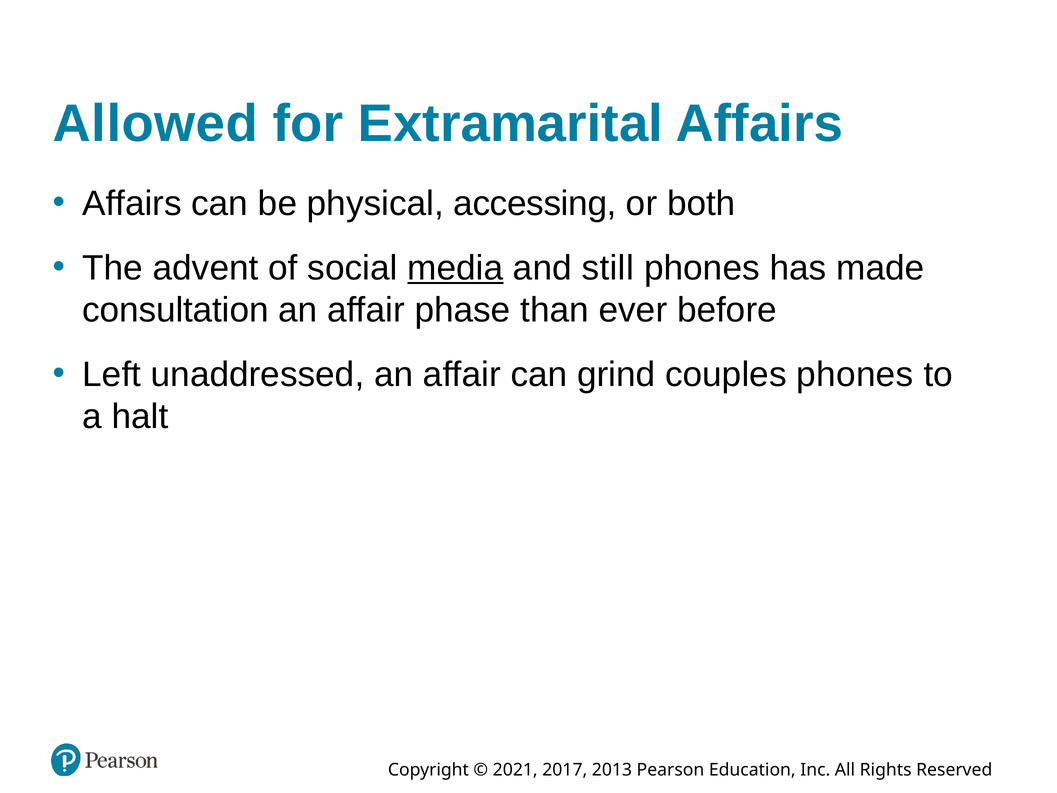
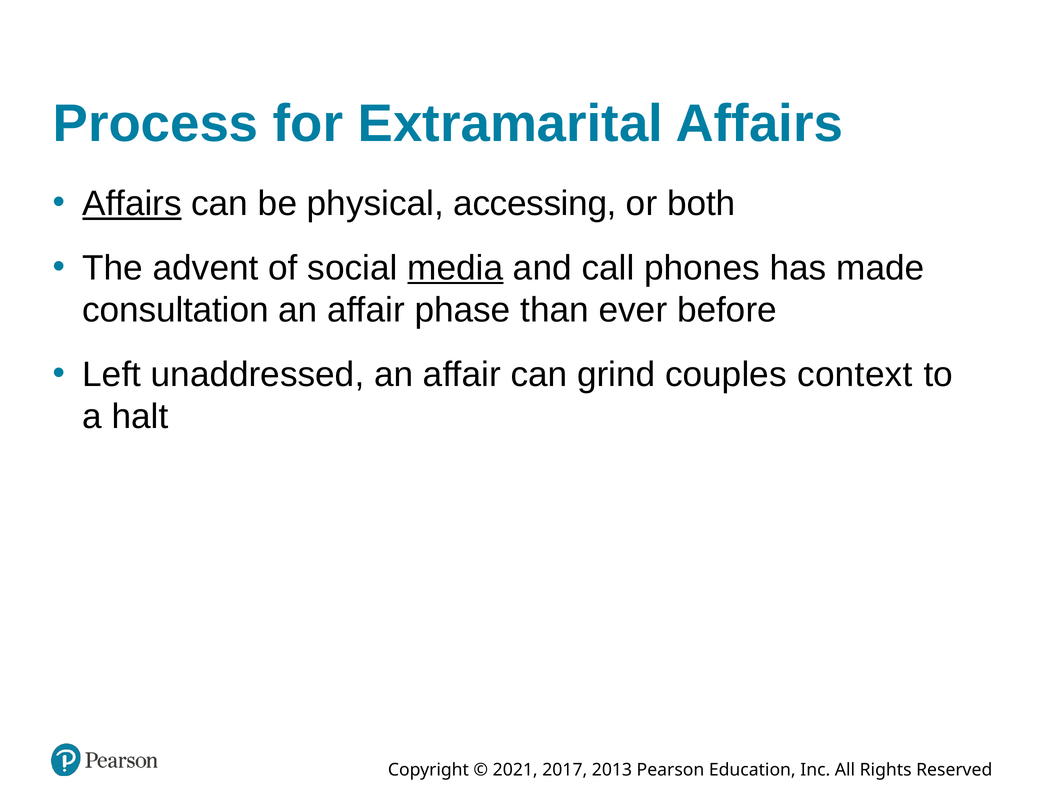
Allowed: Allowed -> Process (156, 124)
Affairs underline: none -> present (132, 204)
still: still -> call (608, 268)
couples phones: phones -> context (855, 374)
